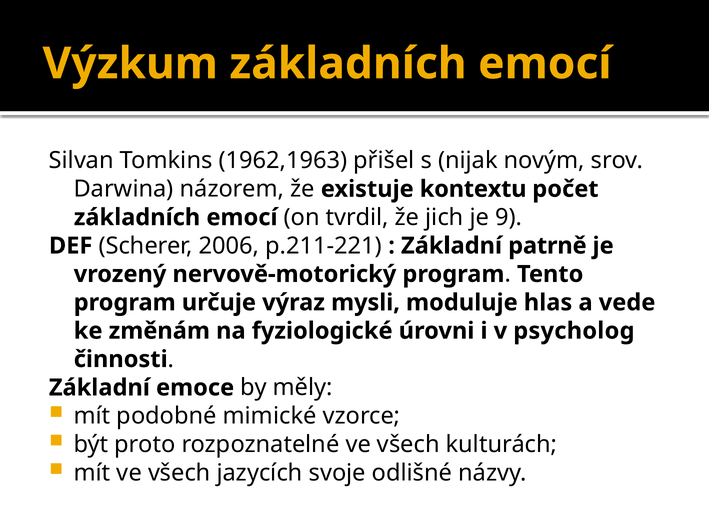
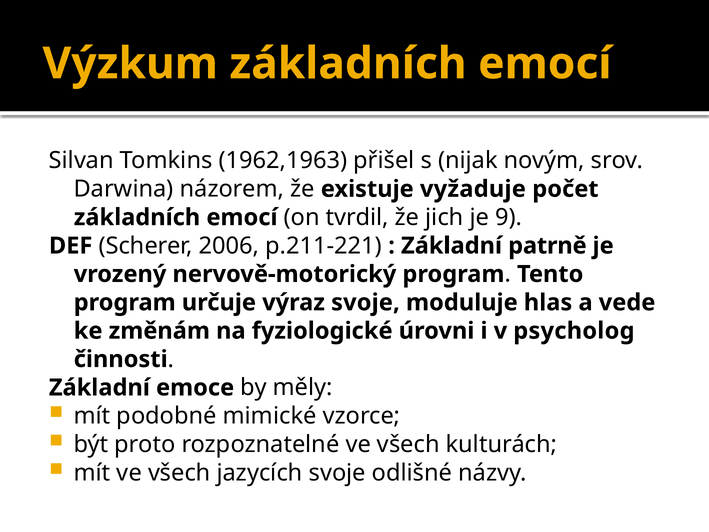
kontextu: kontextu -> vyžaduje (473, 189)
výraz mysli: mysli -> svoje (365, 302)
